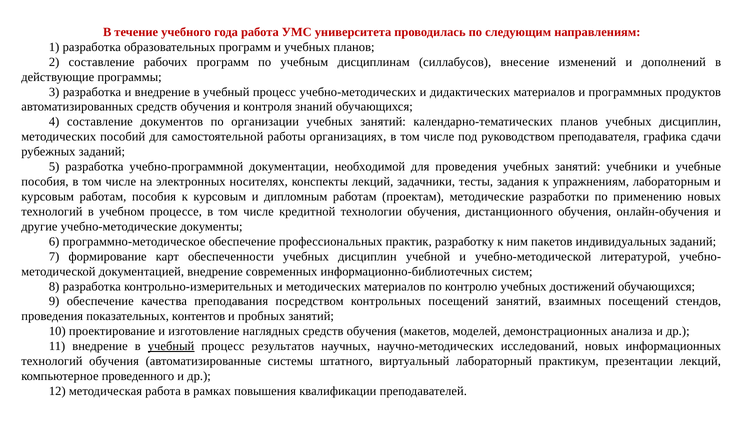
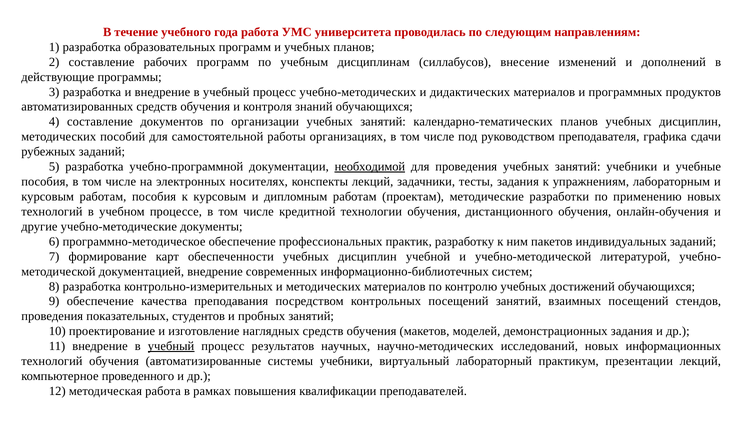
необходимой underline: none -> present (370, 167)
контентов: контентов -> студентов (199, 317)
демонстрационных анализа: анализа -> задания (632, 332)
системы штатного: штатного -> учебники (346, 361)
